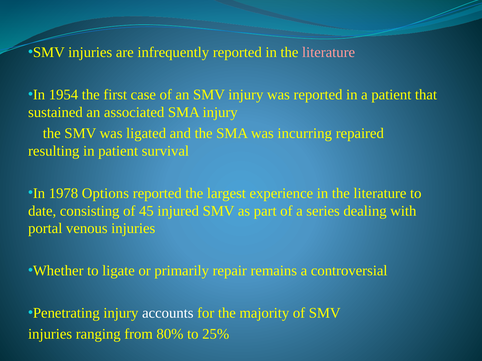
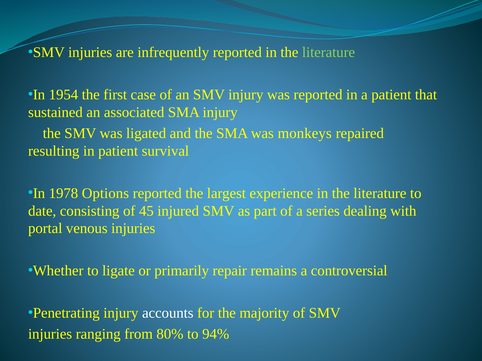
literature colour: pink -> light green (329, 52)
incurring: incurring -> monkeys (305, 133)
25%: 25% -> 94% (216, 334)
